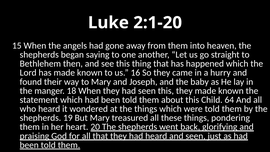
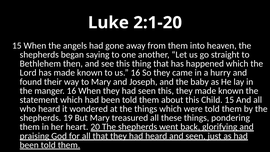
manger 18: 18 -> 16 (71, 91)
Child 64: 64 -> 15 (229, 100)
